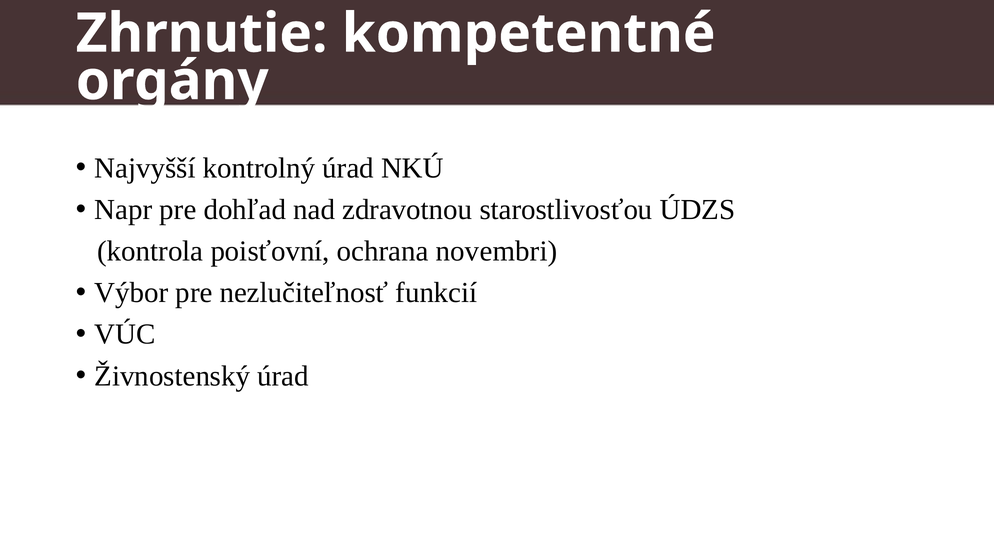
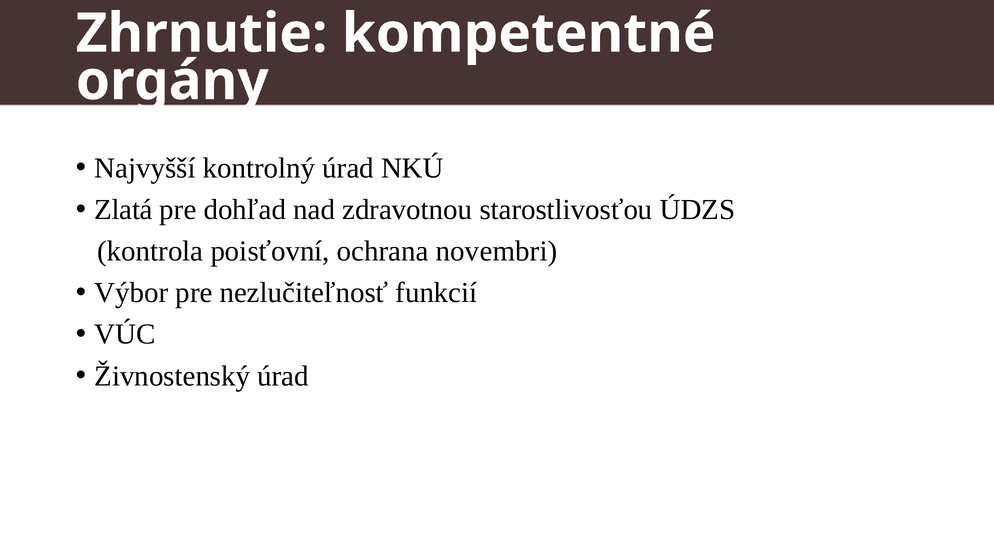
Napr: Napr -> Zlatá (123, 210)
